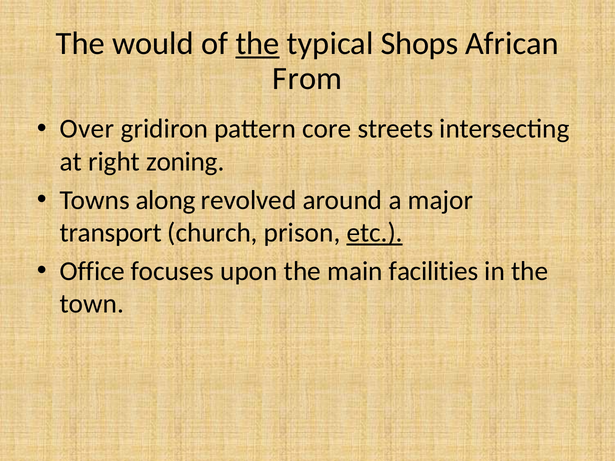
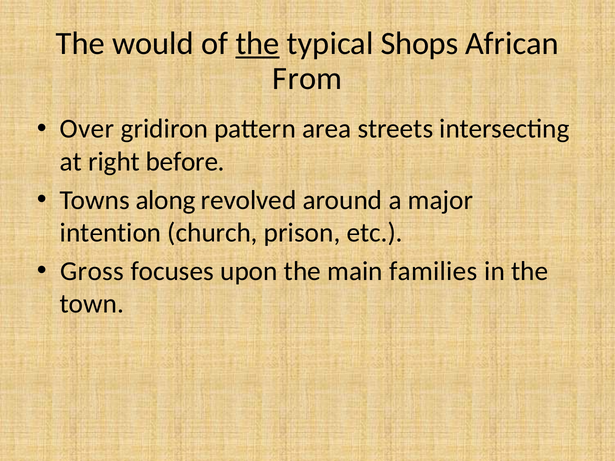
core: core -> area (327, 129)
zoning: zoning -> before (185, 162)
transport: transport -> intention (111, 233)
etc underline: present -> none (375, 233)
Office: Office -> Gross (92, 271)
facilities: facilities -> families (433, 271)
